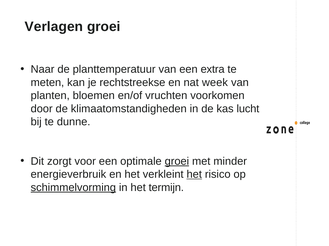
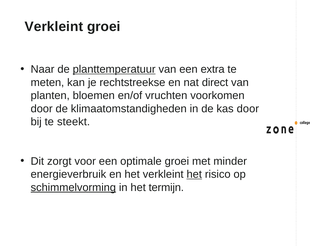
Verlagen: Verlagen -> Verkleint (54, 27)
planttemperatuur underline: none -> present (114, 70)
week: week -> direct (215, 83)
kas lucht: lucht -> door (248, 109)
dunne: dunne -> steekt (74, 122)
groei underline: present -> none (177, 162)
